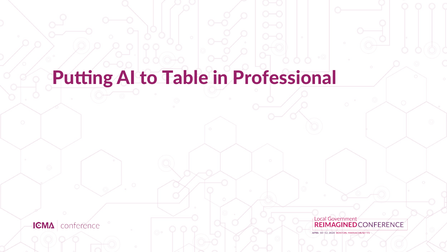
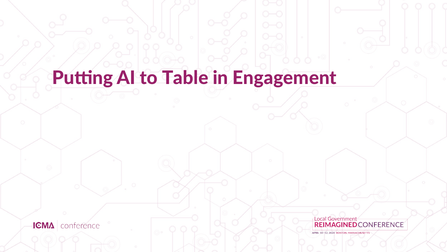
Professional: Professional -> Engagement (285, 78)
